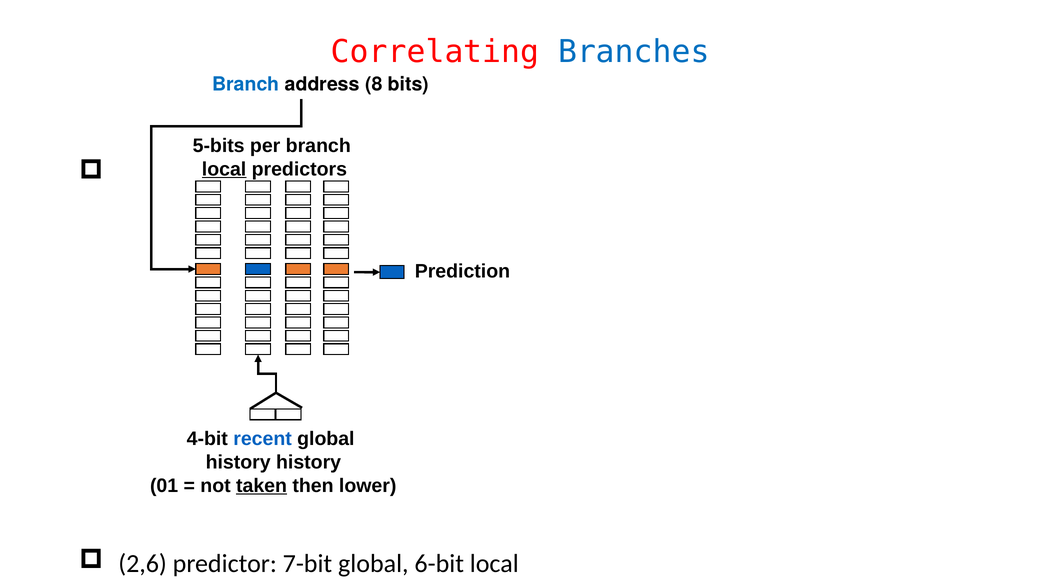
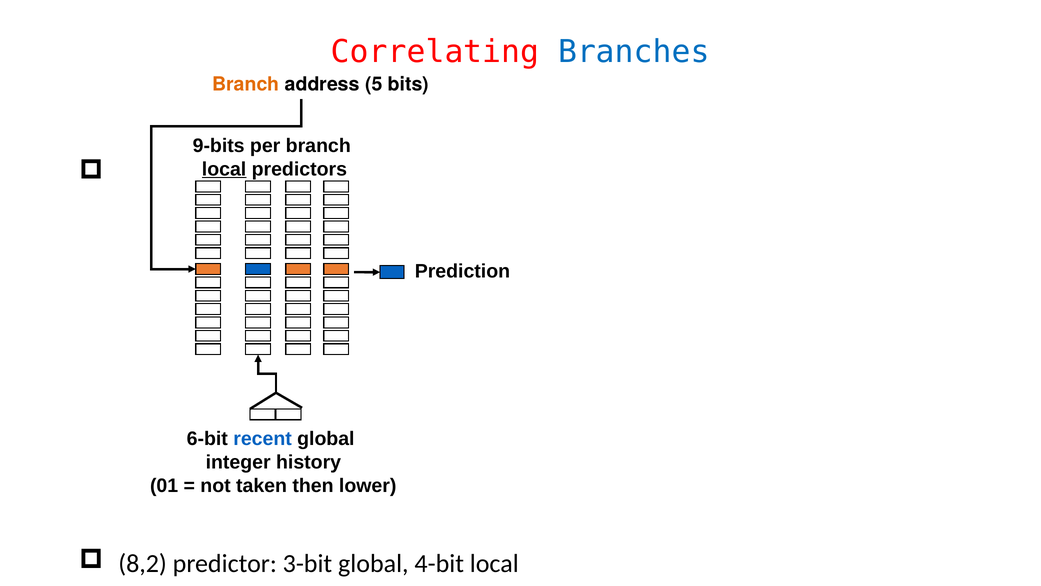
Branch colour: blue -> orange (246, 84)
8: 8 -> 5 (374, 84)
5-bits: 5-bits -> 9-bits (219, 146)
4-bit: 4-bit -> 6-bit (207, 438)
history: history -> integer (238, 462)
taken underline: present -> none (262, 485)
2,6: 2,6 -> 8,2 (143, 563)
7-bit: 7-bit -> 3-bit (307, 563)
6-bit: 6-bit -> 4-bit (439, 563)
